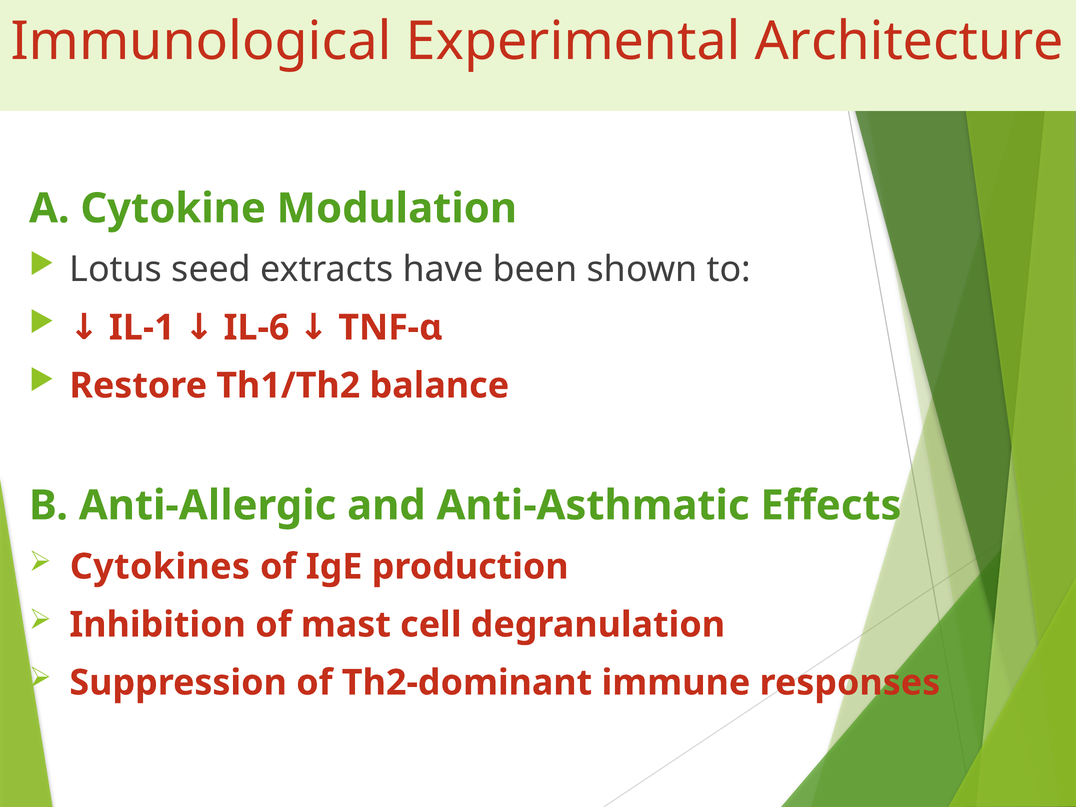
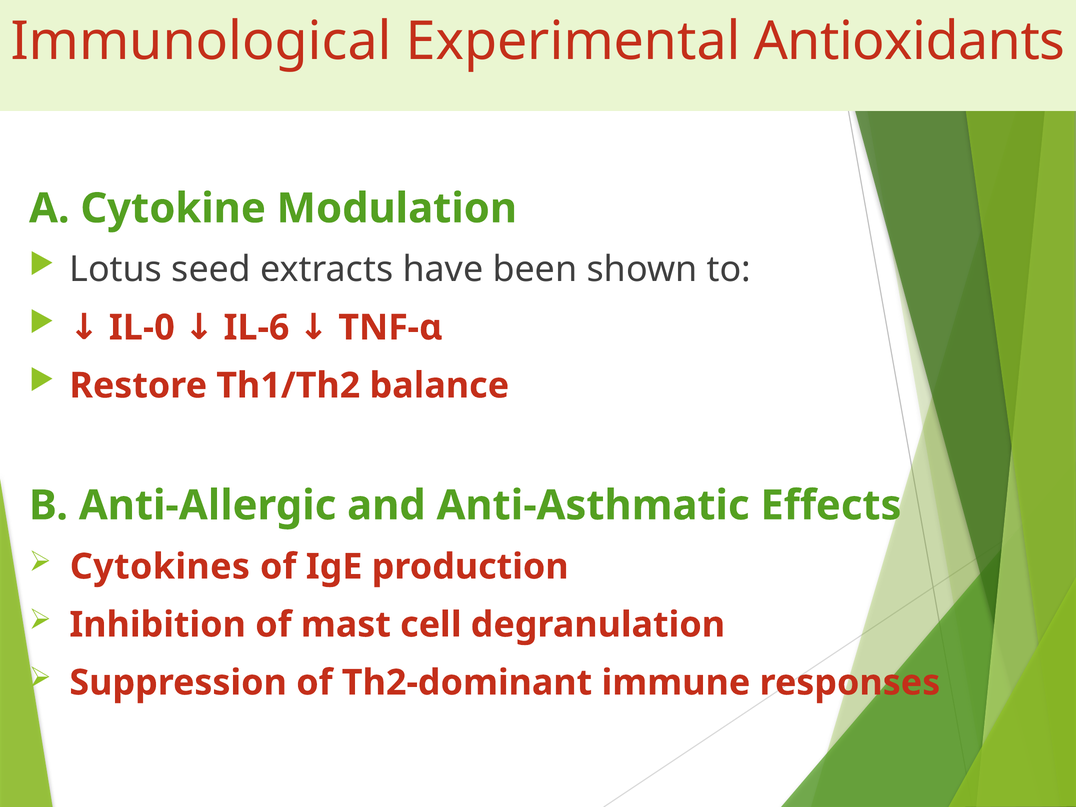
Architecture: Architecture -> Antioxidants (909, 41)
IL-1: IL-1 -> IL-0 (142, 328)
